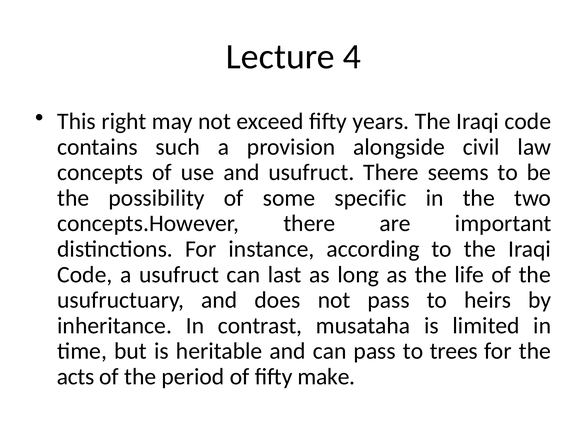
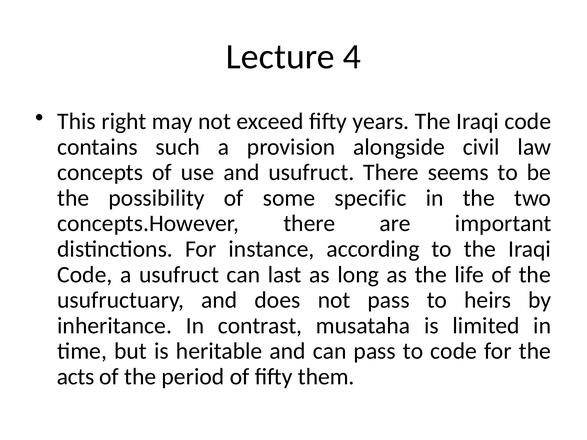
to trees: trees -> code (454, 351)
make: make -> them (326, 377)
